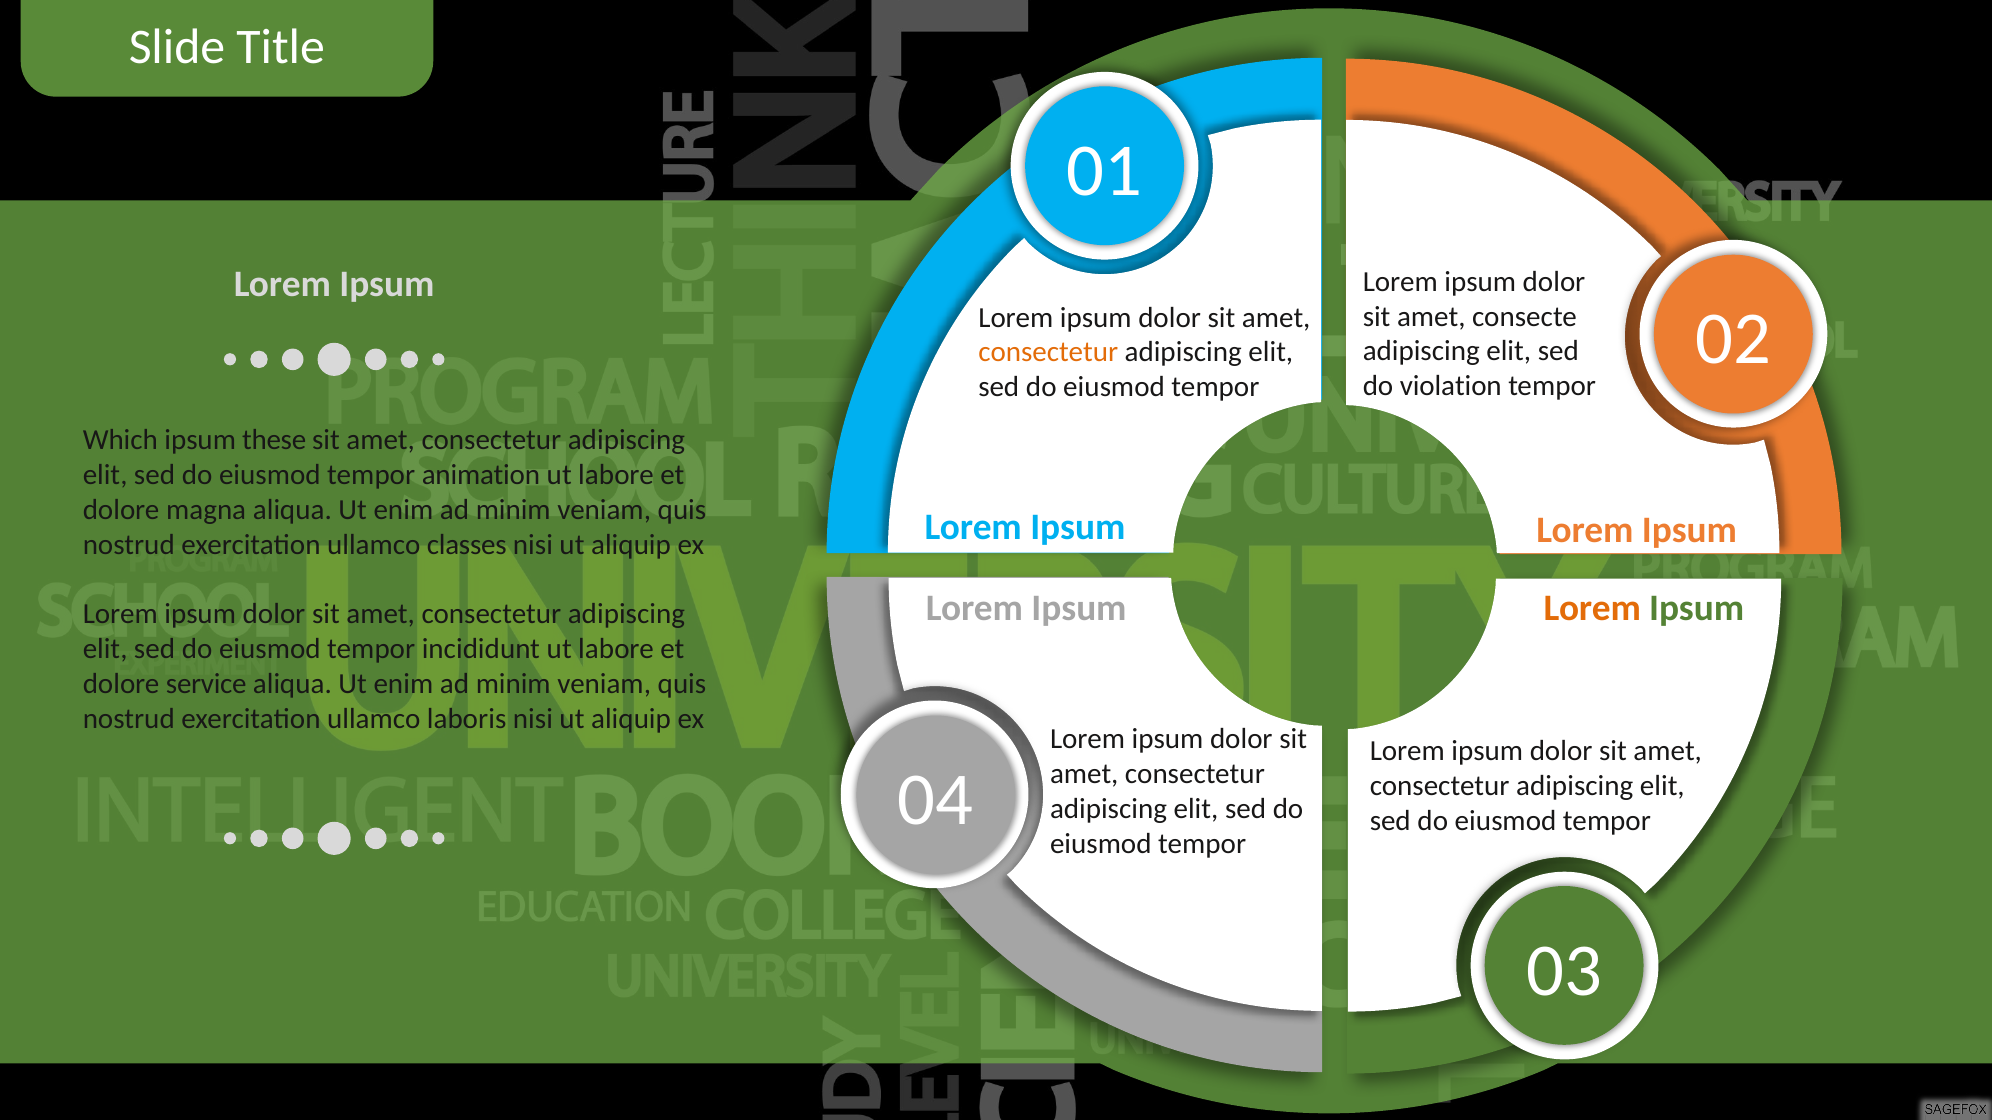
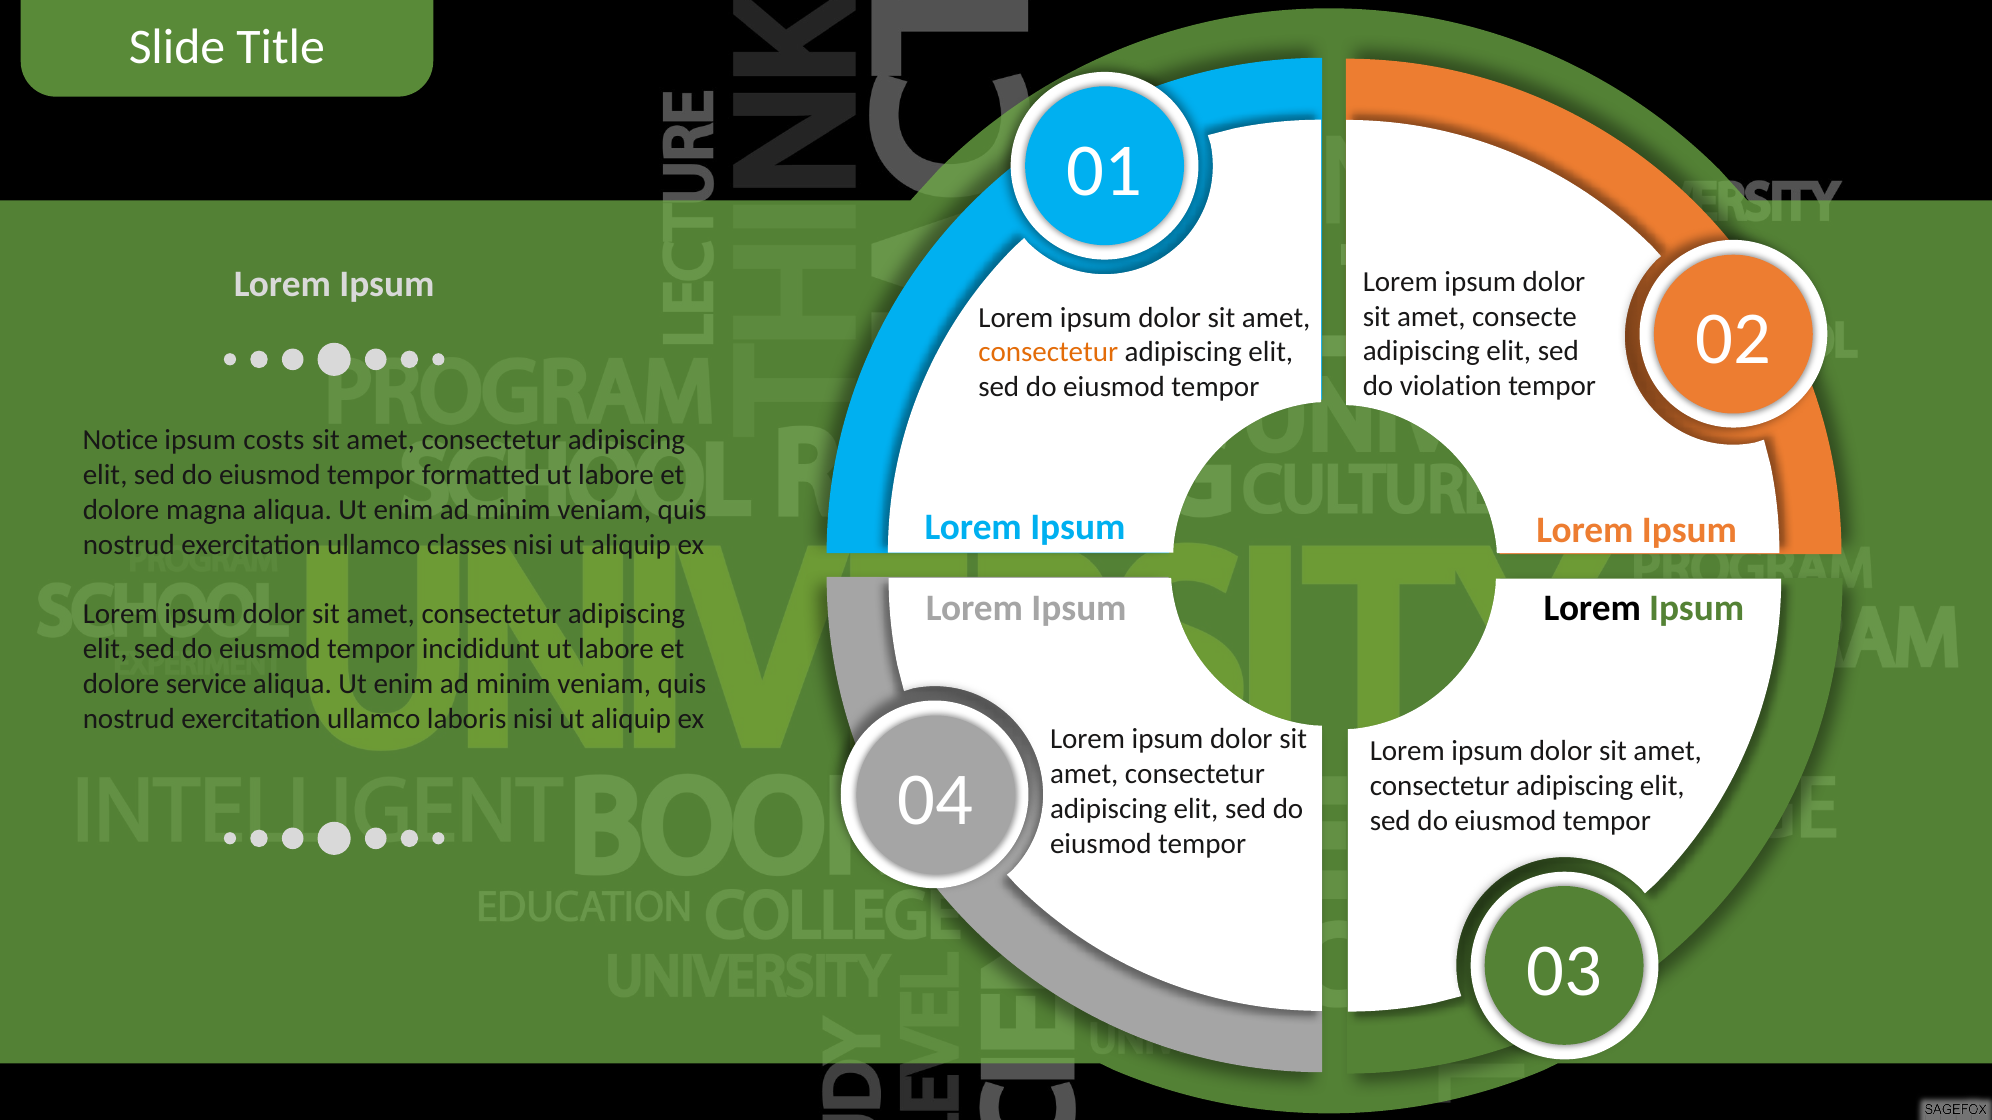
Which: Which -> Notice (120, 440)
these: these -> costs (274, 440)
animation: animation -> formatted (481, 475)
Lorem colour: orange -> black (1592, 609)
